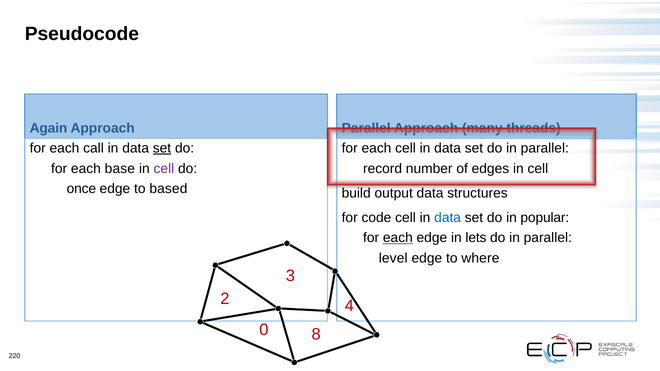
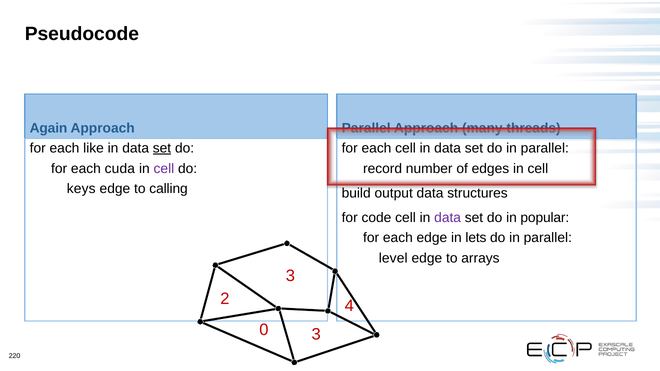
call: call -> like (94, 148)
base: base -> cuda (120, 169)
once: once -> keys (81, 189)
based: based -> calling (169, 189)
data colour: blue -> purple (448, 218)
each underline: present -> none (398, 238)
where: where -> arrays (480, 258)
0 8: 8 -> 3 (316, 334)
